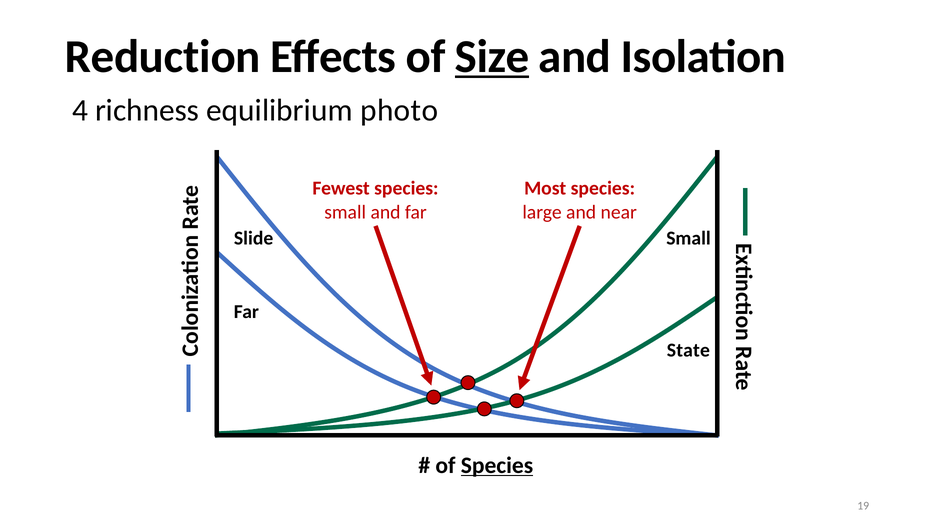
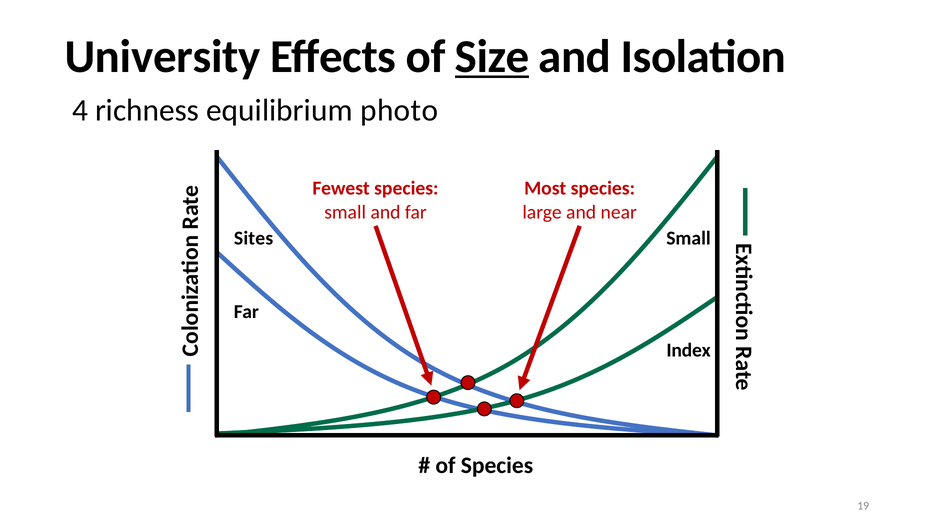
Reduction: Reduction -> University (163, 56)
Slide: Slide -> Sites (254, 238)
State: State -> Index (689, 350)
Species underline: present -> none (497, 465)
